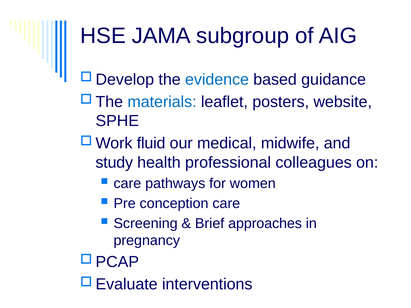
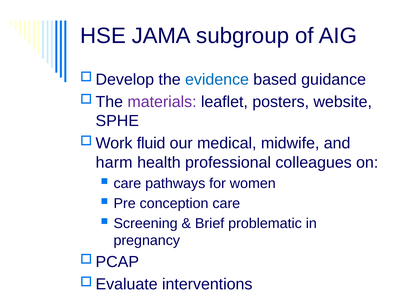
materials colour: blue -> purple (162, 102)
study: study -> harm (114, 163)
approaches: approaches -> problematic (265, 223)
